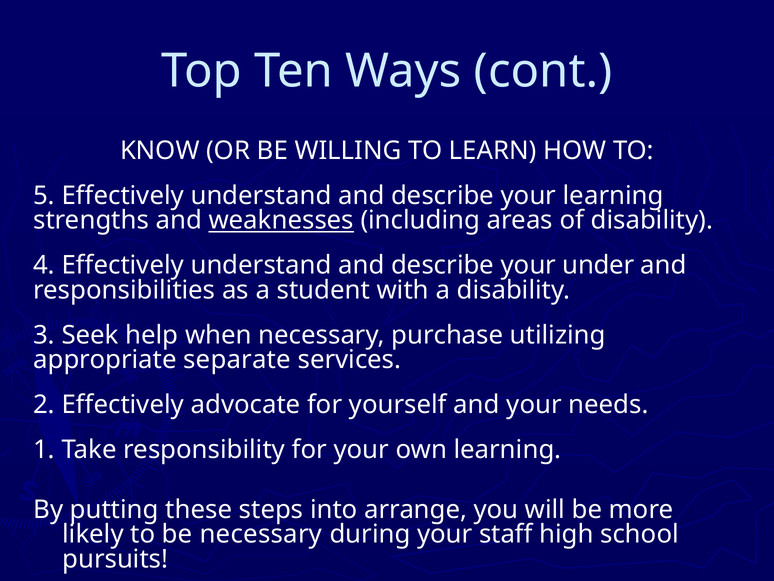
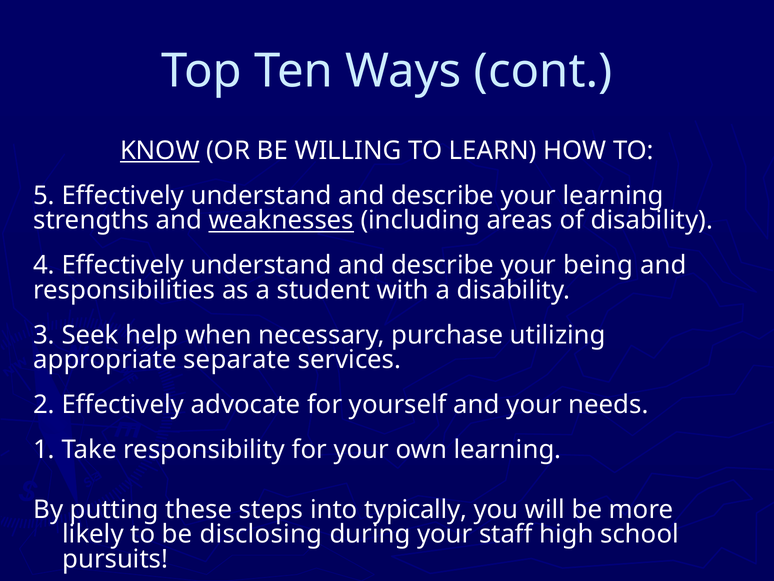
KNOW underline: none -> present (160, 151)
under: under -> being (598, 265)
arrange: arrange -> typically (416, 509)
be necessary: necessary -> disclosing (261, 534)
